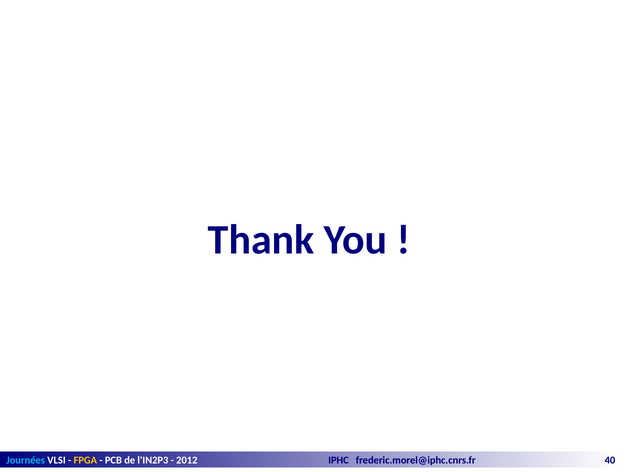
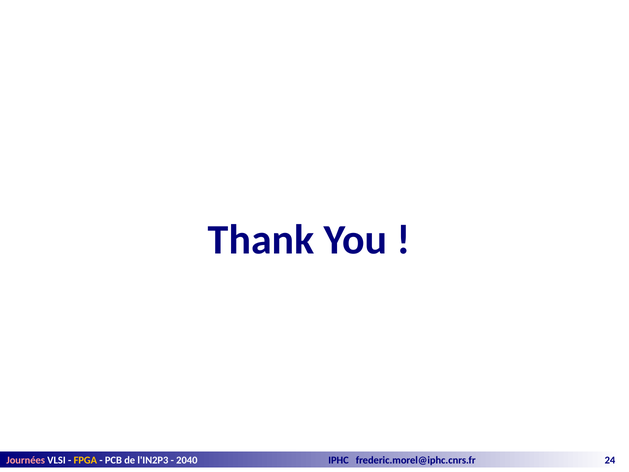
Journées colour: light blue -> pink (26, 460)
2012: 2012 -> 2040 (187, 460)
40: 40 -> 24 (610, 460)
